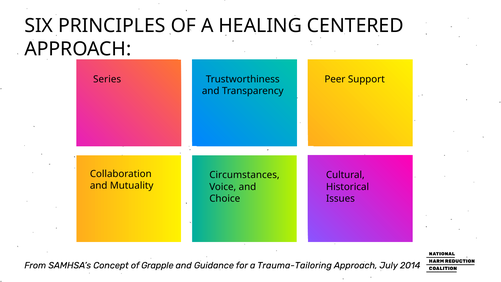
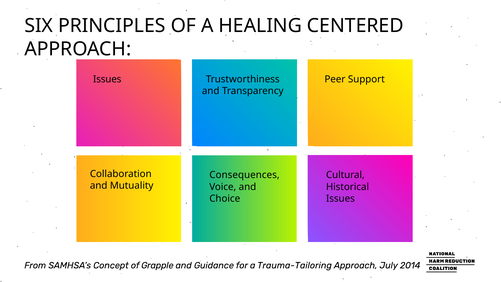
Series: Series -> Issues (107, 79)
Circumstances: Circumstances -> Consequences (244, 175)
